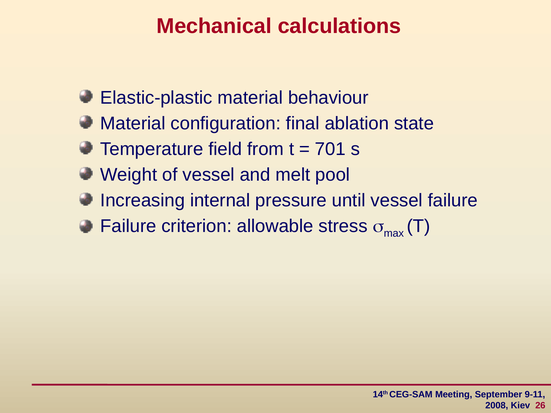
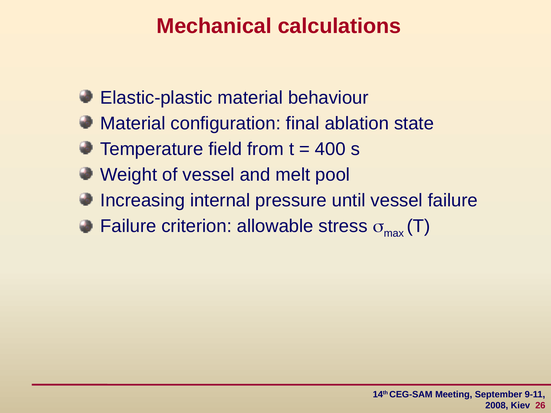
701: 701 -> 400 (330, 149)
